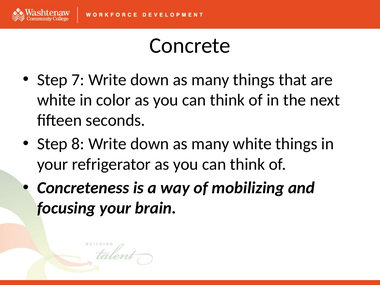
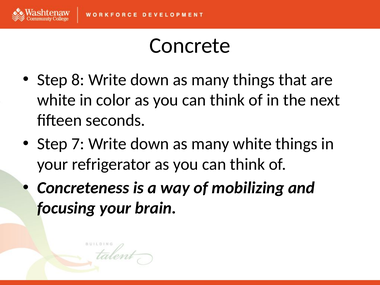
7: 7 -> 8 (78, 80)
8: 8 -> 7 (78, 144)
